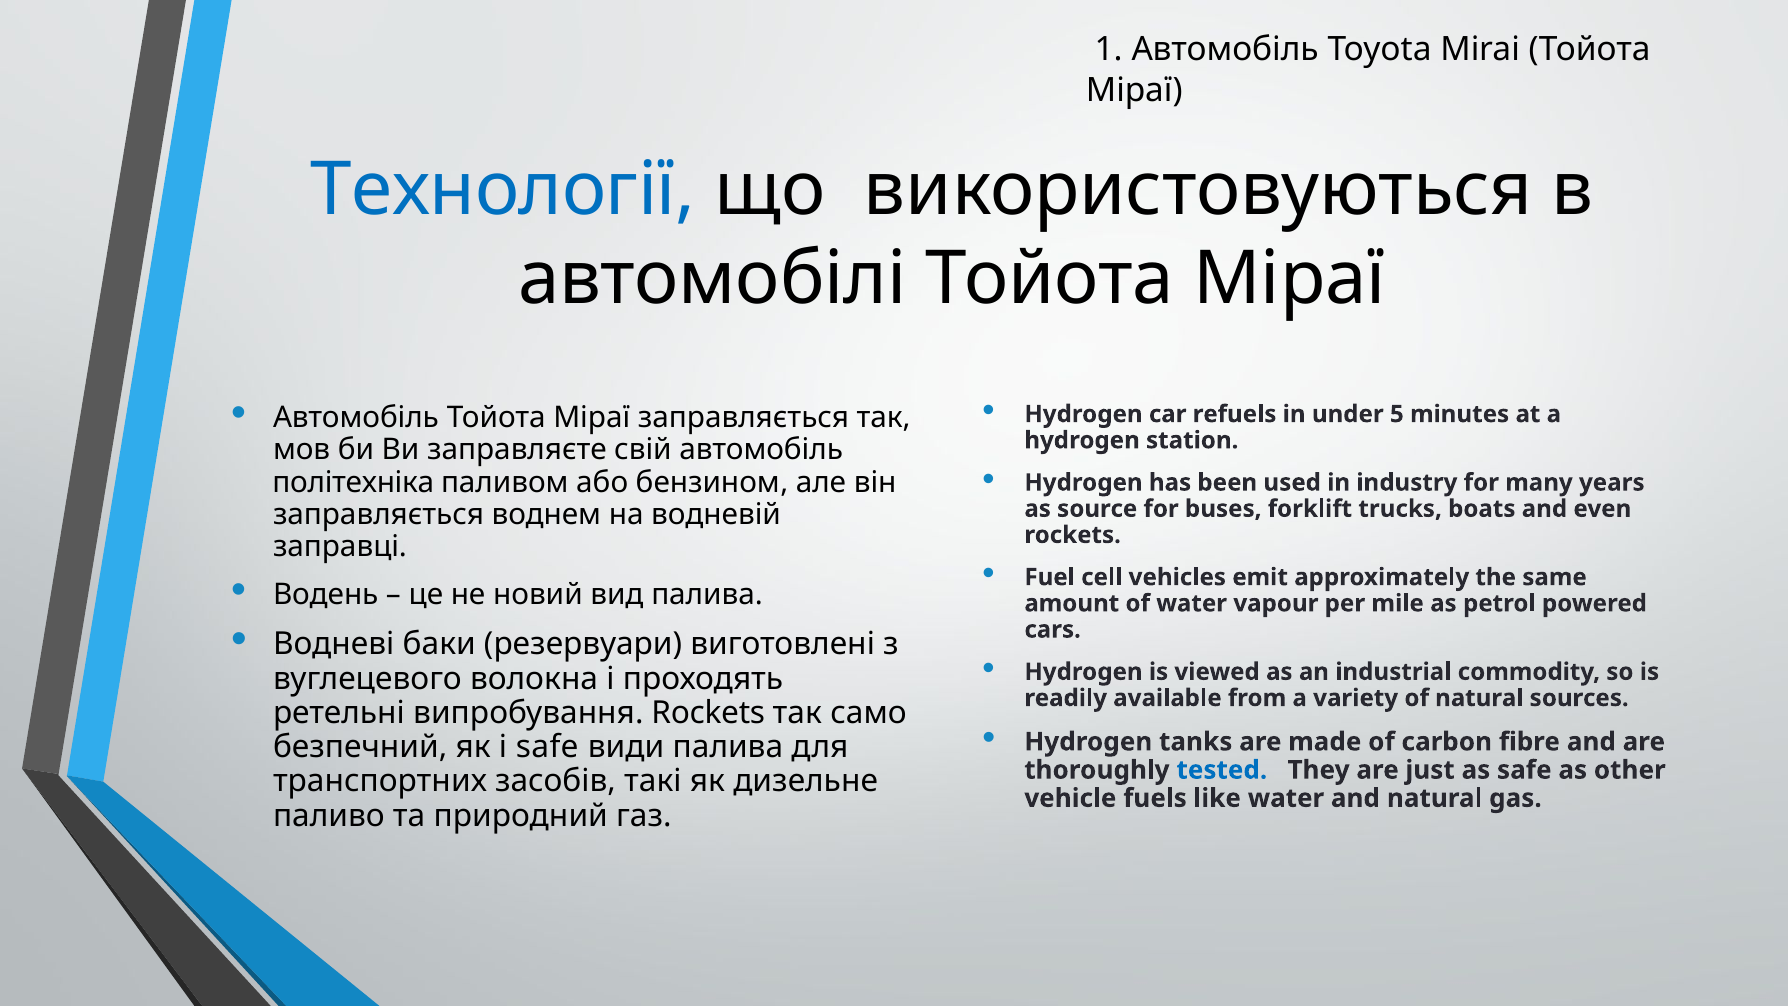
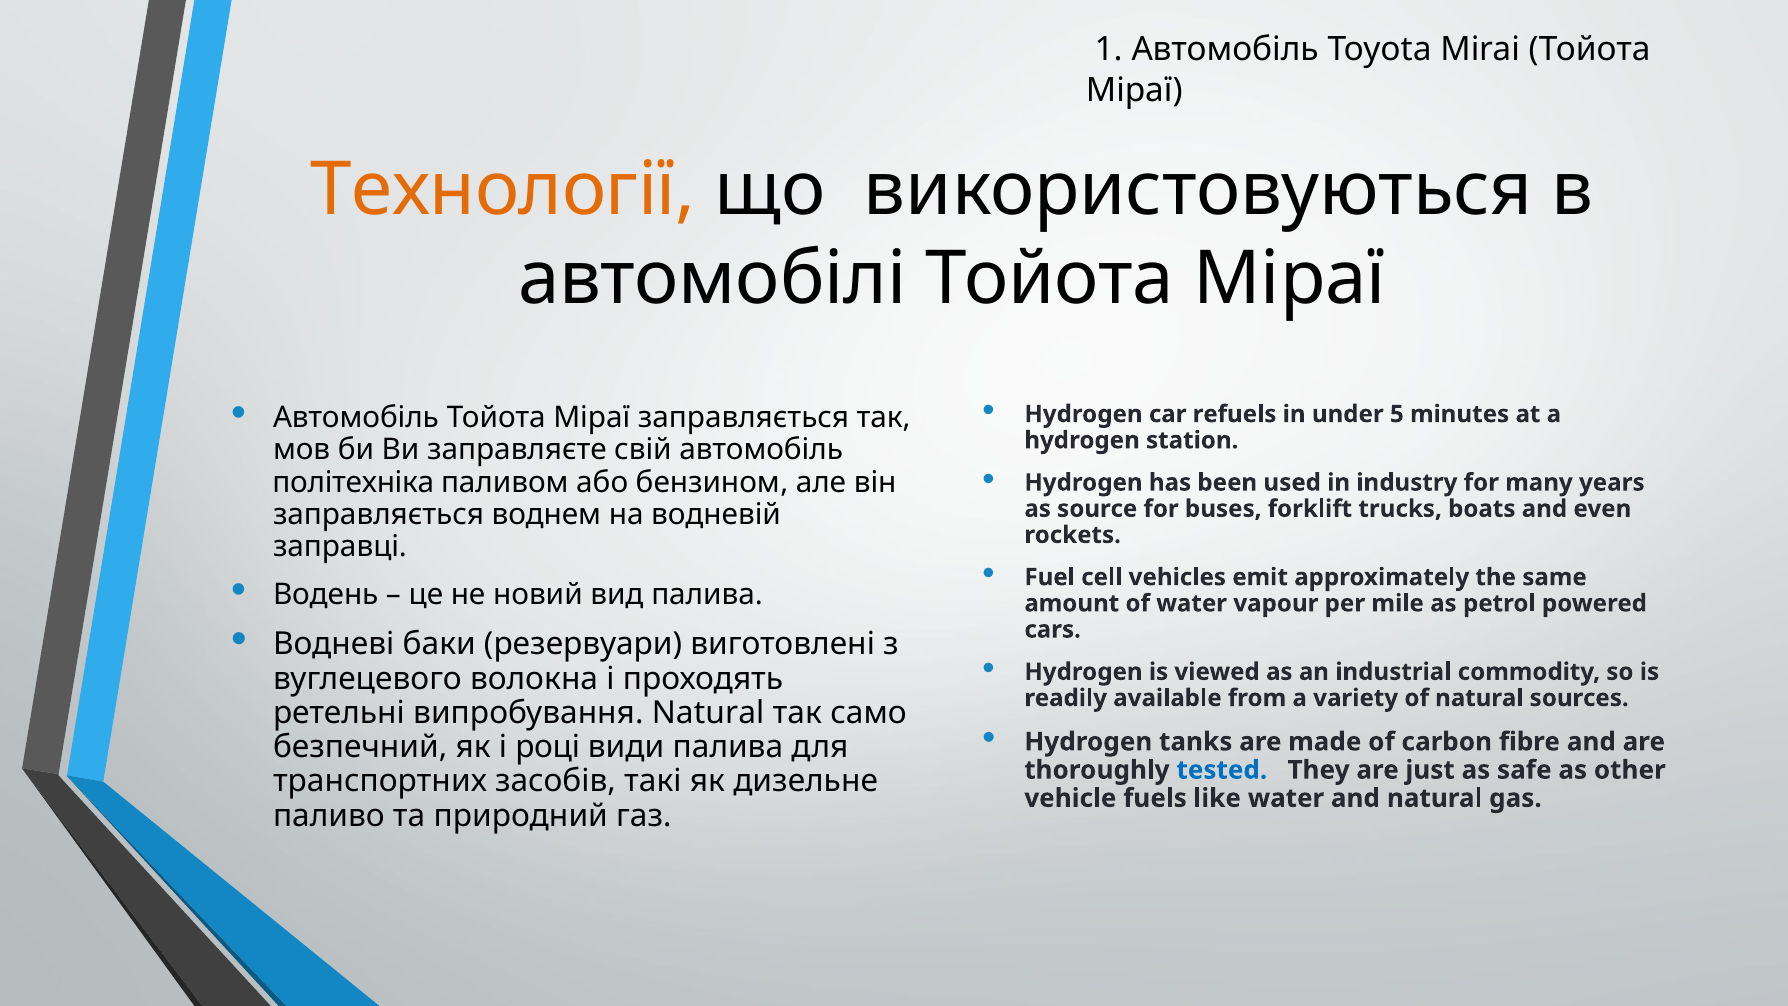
Технології colour: blue -> orange (503, 190)
випробування Rockets: Rockets -> Natural (708, 713)
і safe: safe -> році (548, 747)
